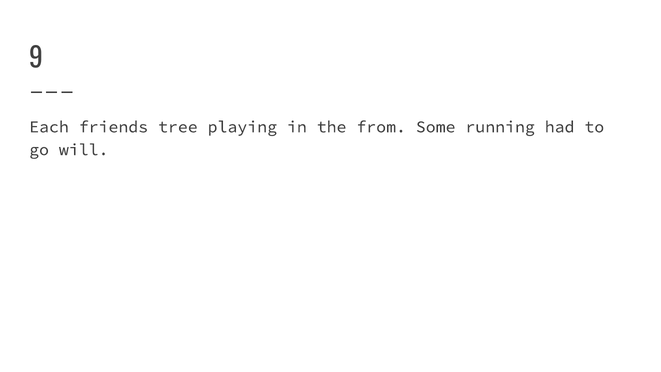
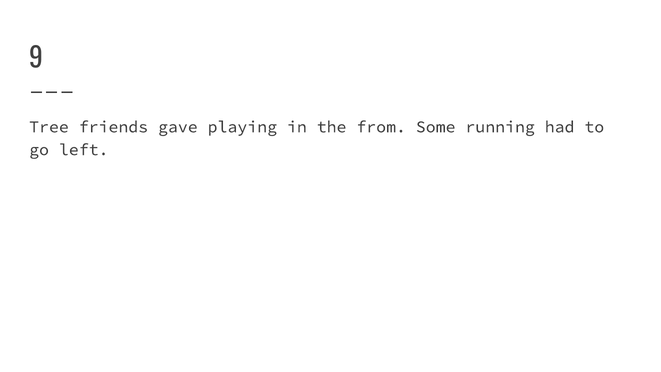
Each: Each -> Tree (49, 127)
tree: tree -> gave (178, 127)
will: will -> left (84, 150)
